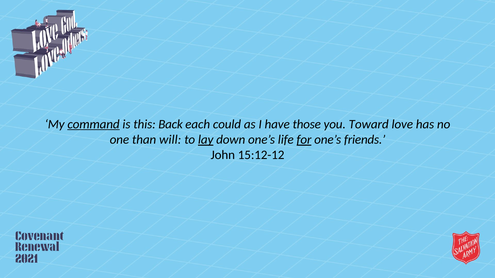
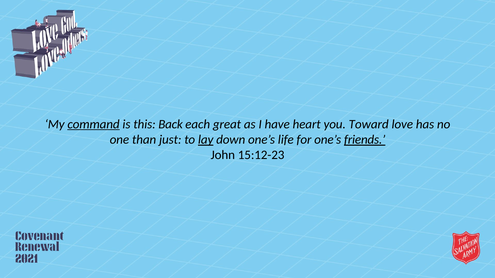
could: could -> great (227, 124)
those: those -> heart (307, 124)
will: will -> just (170, 140)
for underline: present -> none (304, 140)
friends underline: none -> present (365, 140)
15:12-12: 15:12-12 -> 15:12-23 (261, 155)
